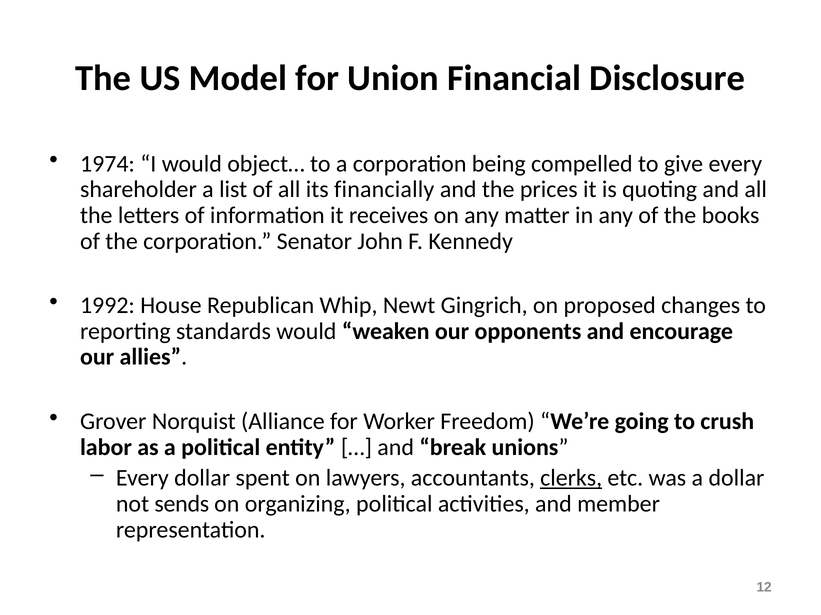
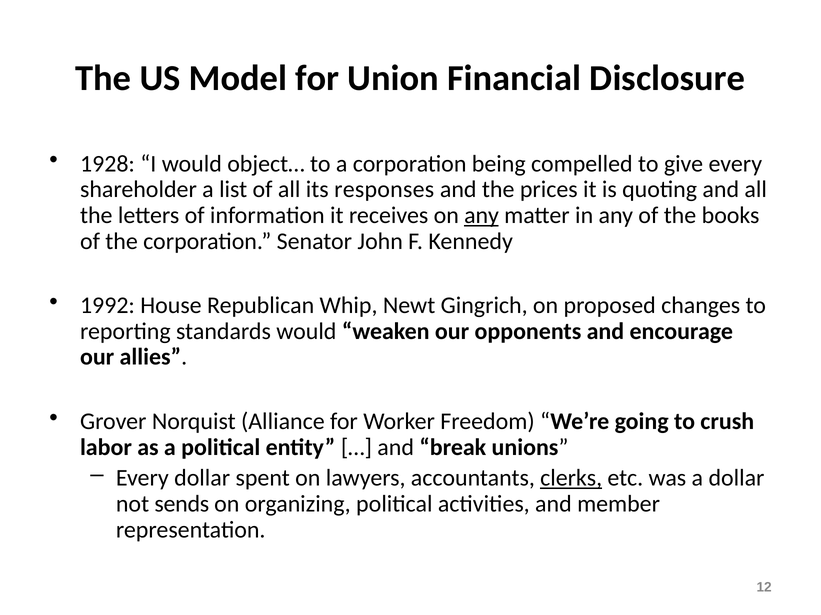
1974: 1974 -> 1928 (107, 164)
financially: financially -> responses (384, 190)
any underline: none -> present (482, 216)
